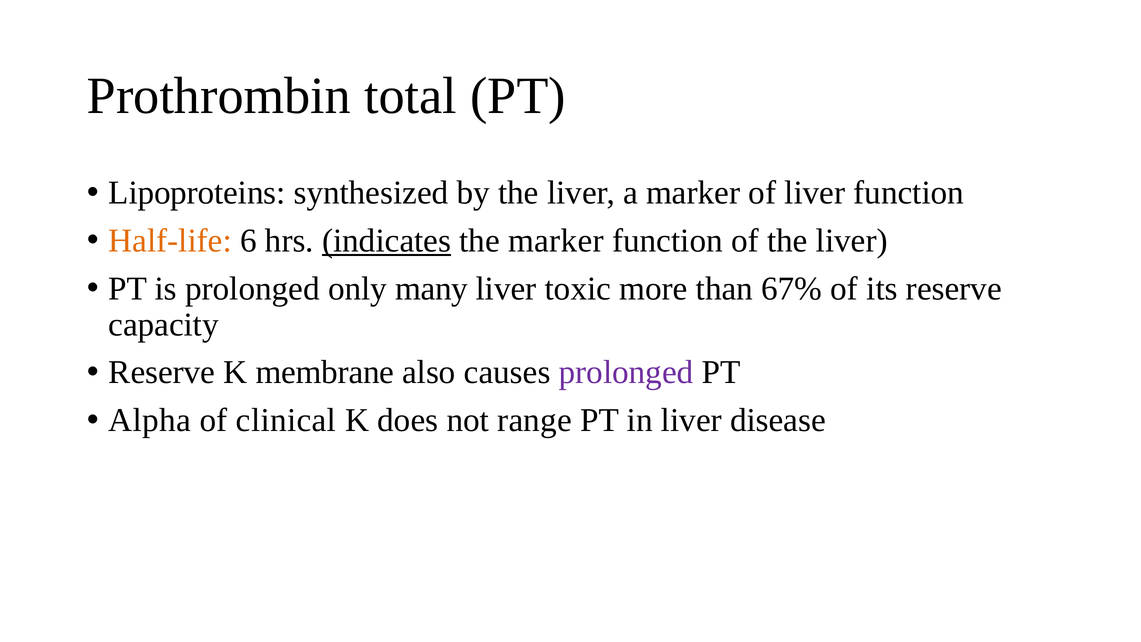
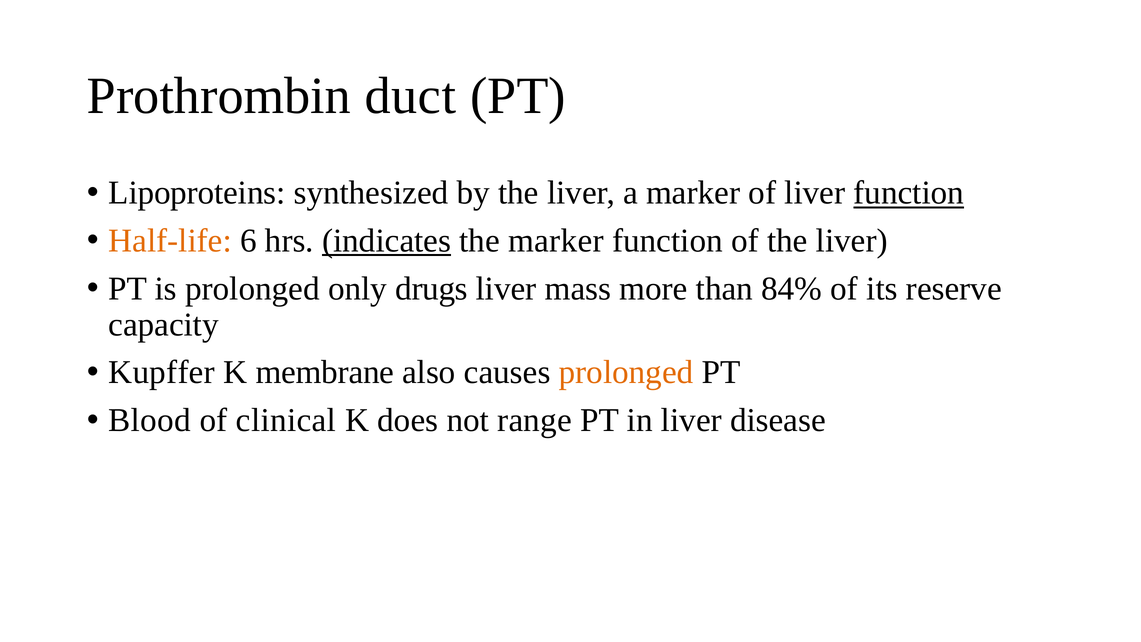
total: total -> duct (410, 96)
function underline: none -> present (909, 193)
many: many -> drugs (432, 289)
toxic: toxic -> mass (578, 289)
67%: 67% -> 84% (792, 289)
Reserve: Reserve -> Kupffer (162, 372)
prolonged colour: purple -> orange (626, 372)
Alpha: Alpha -> Blood (150, 420)
